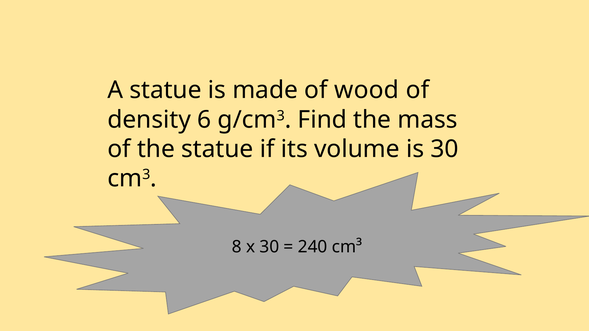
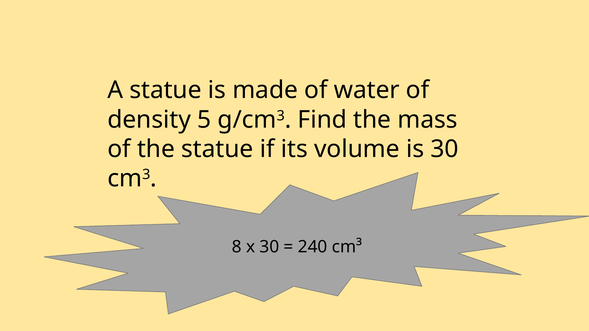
wood: wood -> water (367, 90)
6: 6 -> 5 (204, 120)
